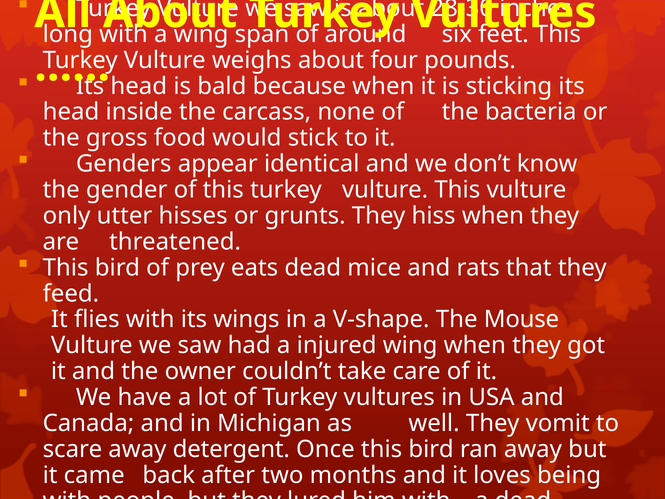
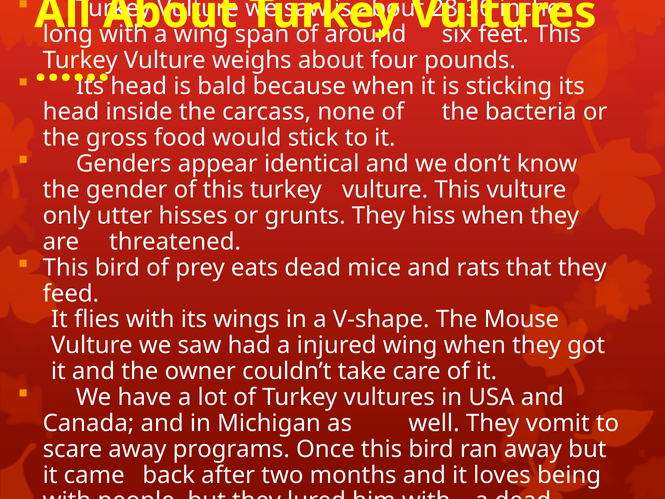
detergent: detergent -> programs (231, 449)
